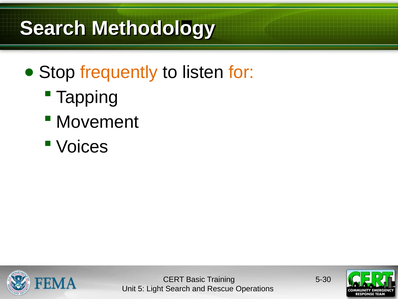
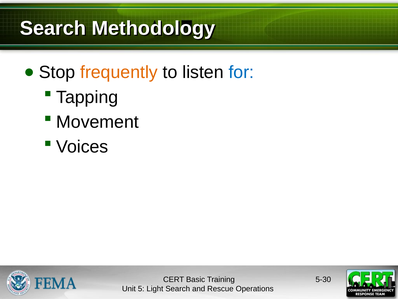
for colour: orange -> blue (241, 72)
